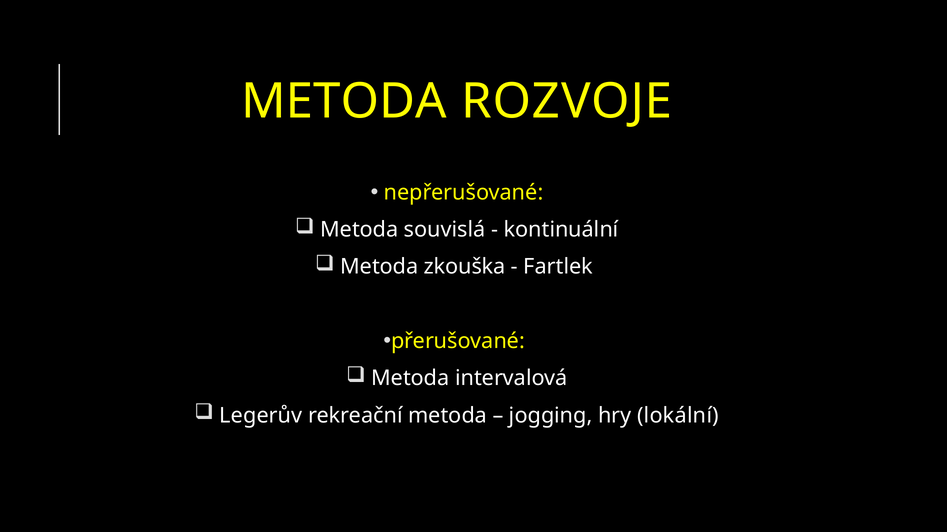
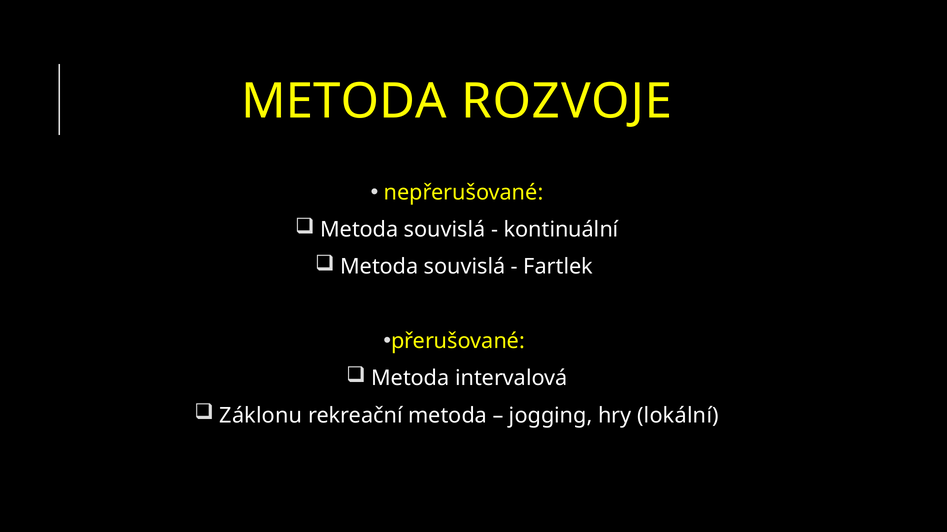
zkouška: zkouška -> souvislá (465, 267)
Legerův: Legerův -> Záklonu (261, 416)
